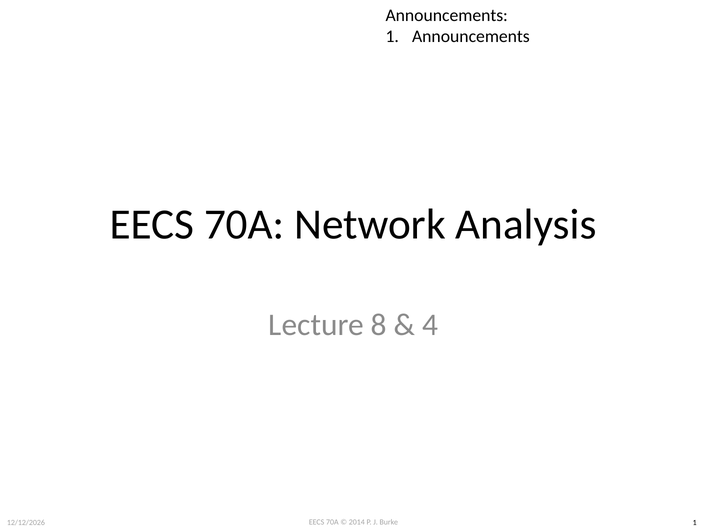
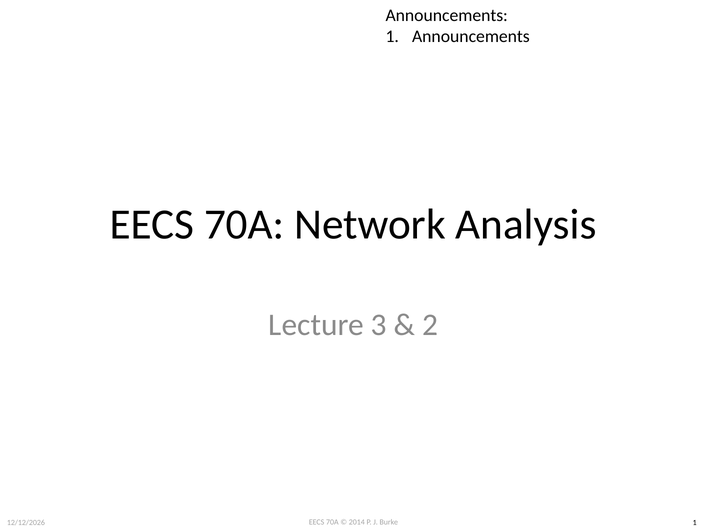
8: 8 -> 3 (379, 325)
4: 4 -> 2 (430, 325)
